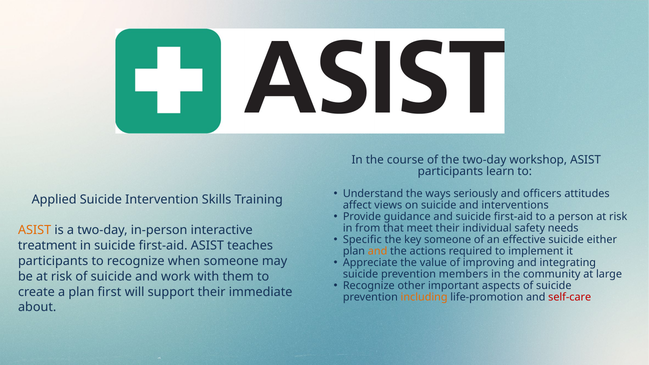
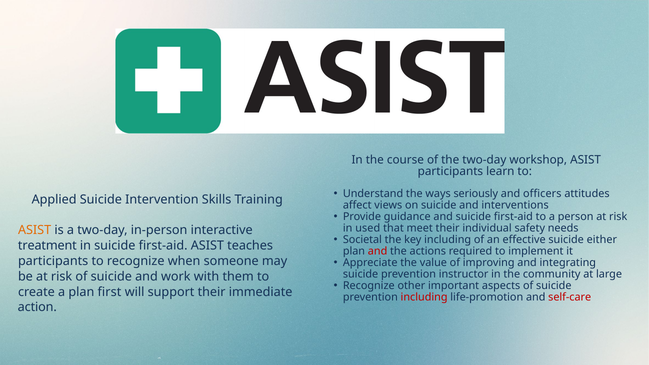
from: from -> used (368, 228)
Specific: Specific -> Societal (362, 240)
key someone: someone -> including (448, 240)
and colour: orange -> red (378, 251)
members: members -> instructor (464, 274)
including colour: orange -> red (424, 297)
about: about -> action (37, 307)
